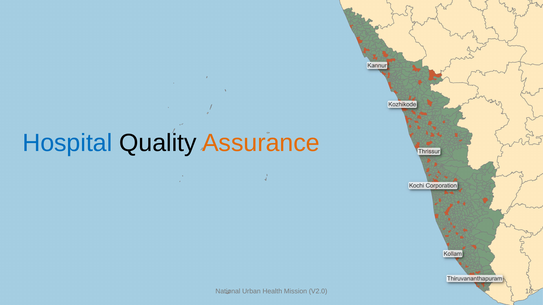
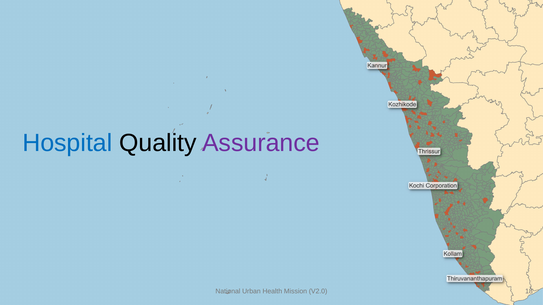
Assurance colour: orange -> purple (261, 143)
